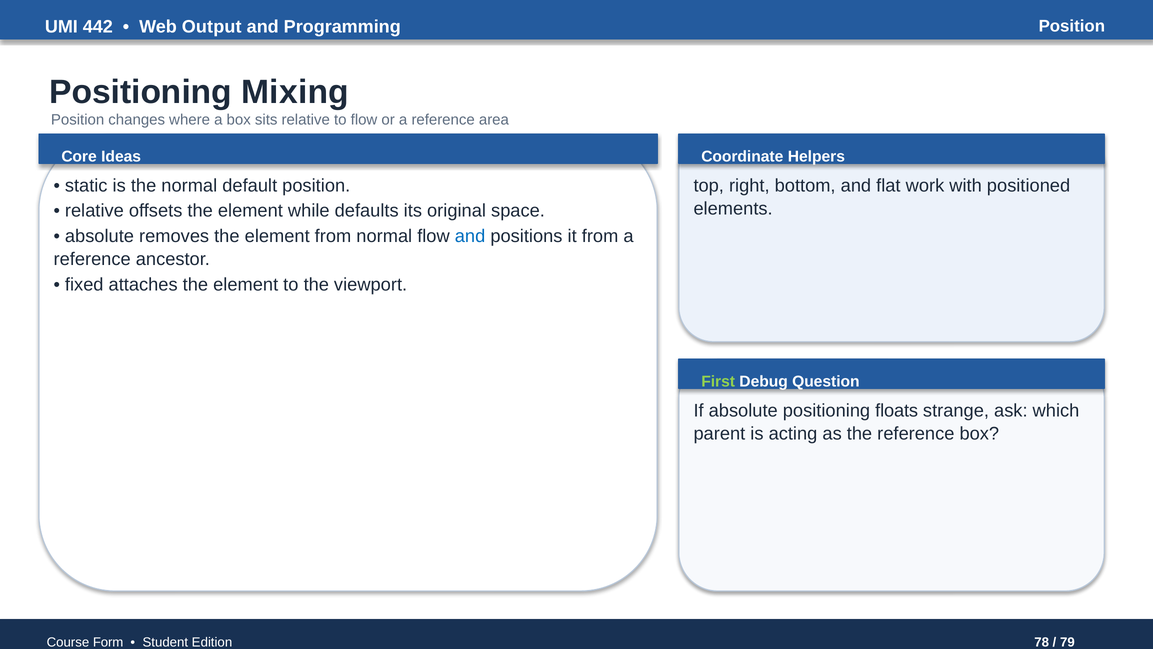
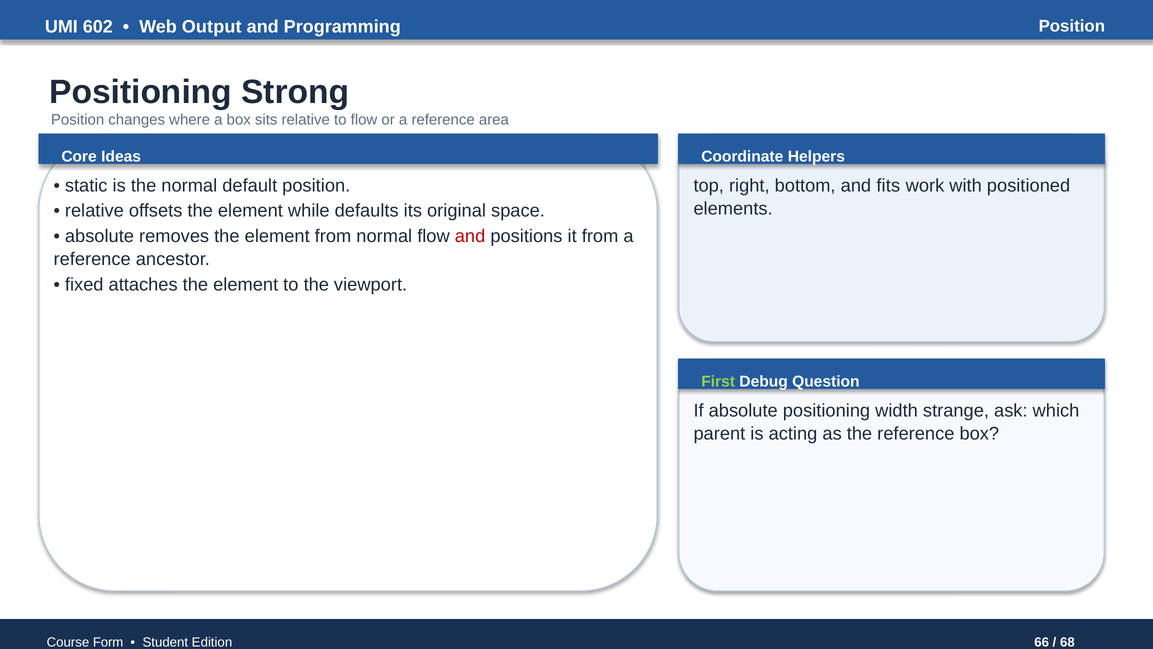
442: 442 -> 602 (98, 27)
Mixing: Mixing -> Strong (295, 92)
flat: flat -> fits (888, 185)
and colour: blue -> red (470, 236)
floats: floats -> width (897, 410)
78: 78 -> 66 (1042, 642)
79: 79 -> 68 (1067, 642)
